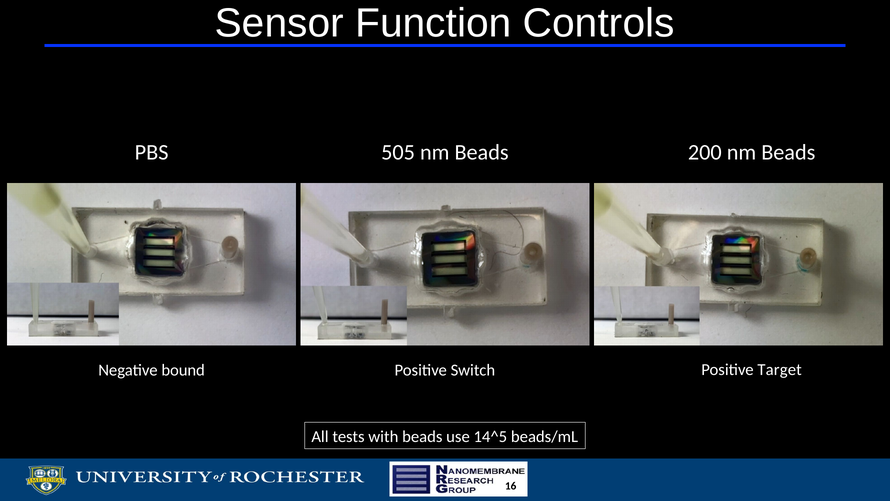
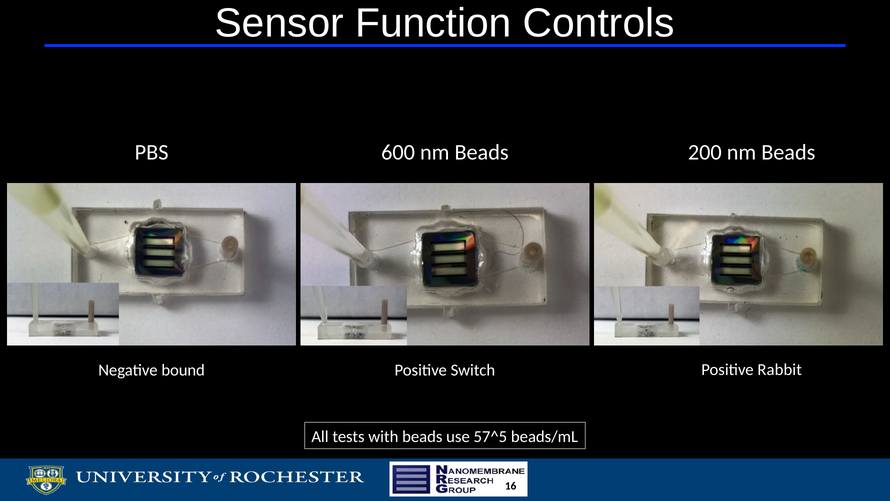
505: 505 -> 600 (398, 152)
Target: Target -> Rabbit (780, 370)
14^5: 14^5 -> 57^5 (490, 436)
